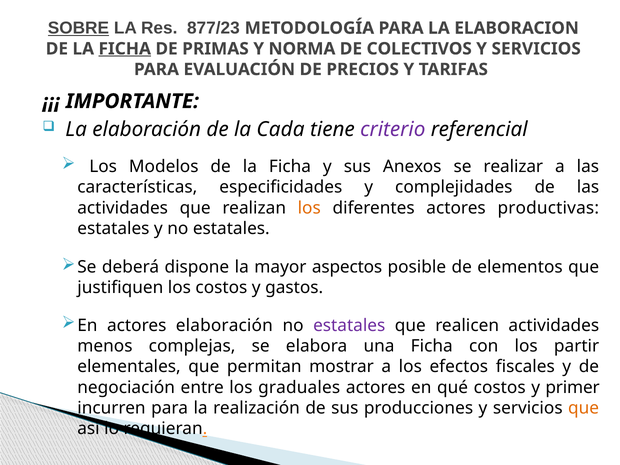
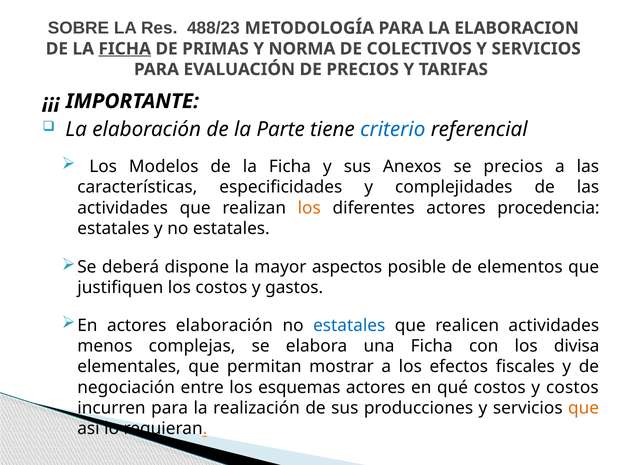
SOBRE underline: present -> none (78, 28)
877/23: 877/23 -> 488/23 (213, 28)
Cada: Cada -> Parte (281, 130)
criterio colour: purple -> blue (393, 130)
se realizar: realizar -> precios (513, 166)
productivas: productivas -> procedencia (548, 208)
estatales colour: purple -> blue (349, 325)
partir: partir -> divisa (577, 346)
graduales: graduales -> esquemas (299, 387)
y primer: primer -> costos (572, 387)
